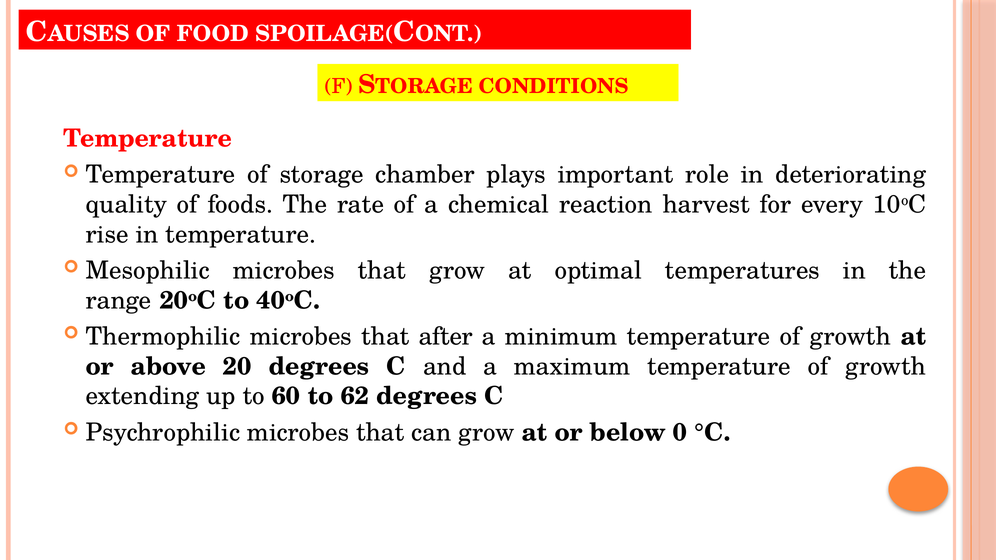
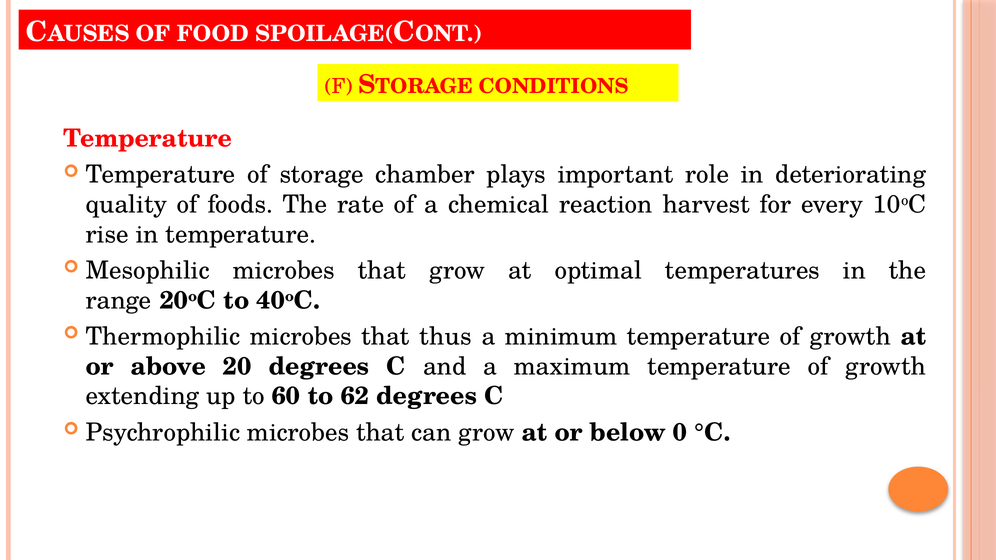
after: after -> thus (446, 337)
